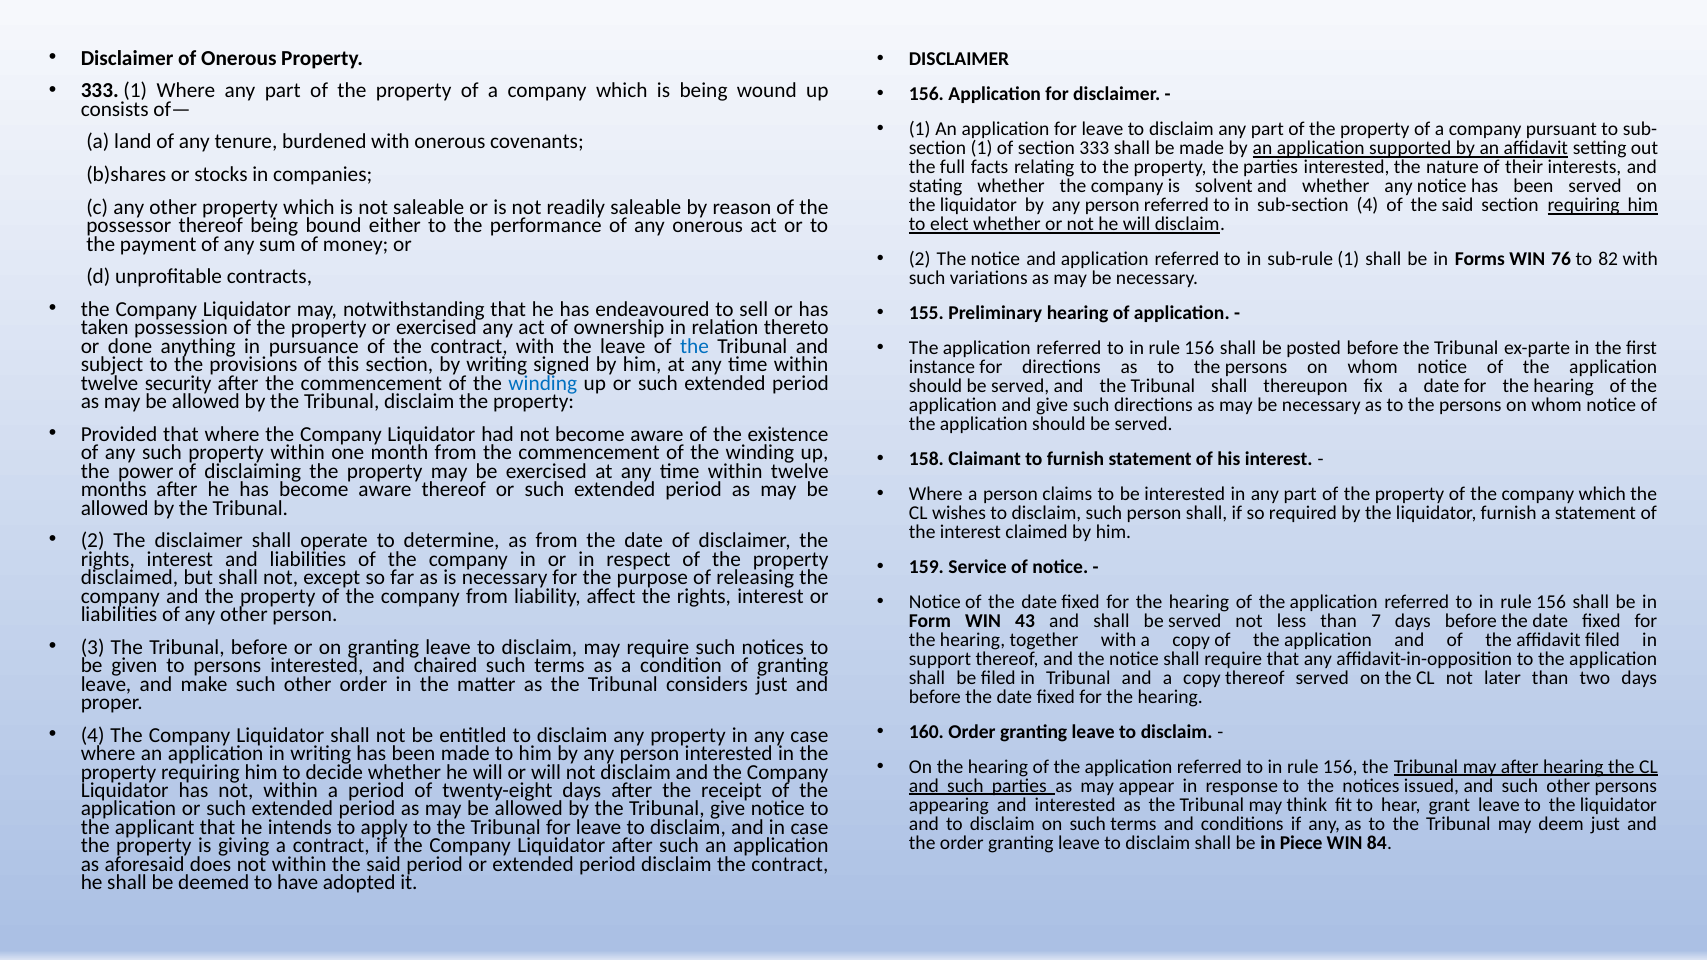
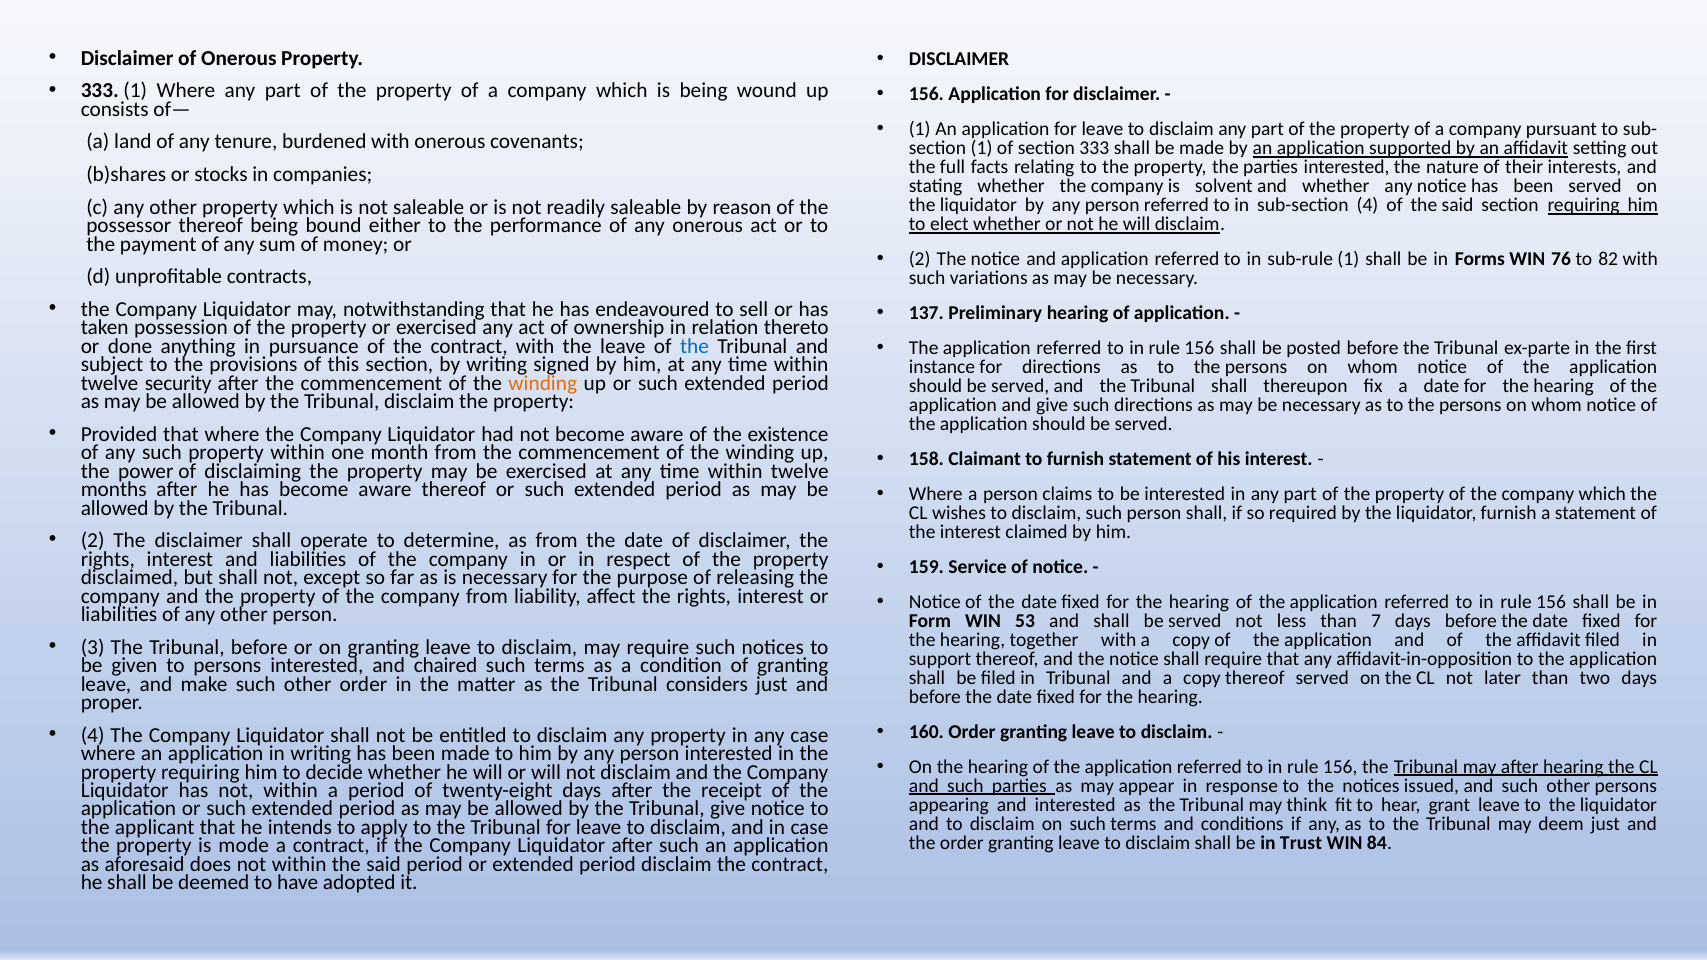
155: 155 -> 137 (926, 313)
winding colour: blue -> orange (543, 383)
43: 43 -> 53 (1025, 621)
Piece: Piece -> Trust (1301, 843)
giving: giving -> mode (244, 846)
